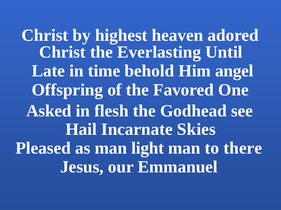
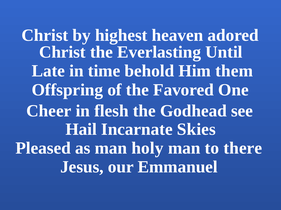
angel: angel -> them (234, 71)
Asked: Asked -> Cheer (49, 111)
light: light -> holy (147, 149)
